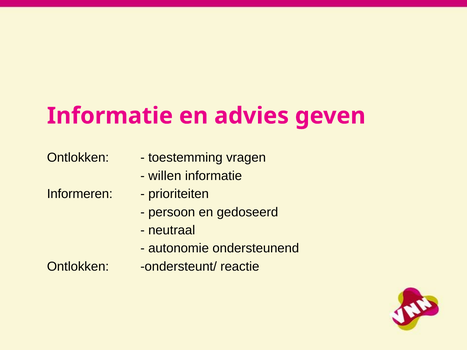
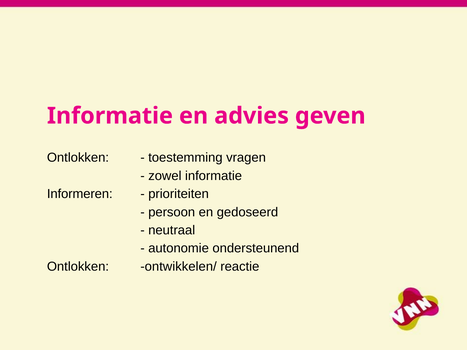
willen: willen -> zowel (165, 176)
ondersteunt/: ondersteunt/ -> ontwikkelen/ (179, 267)
